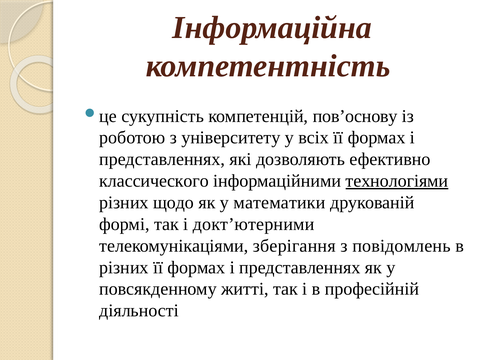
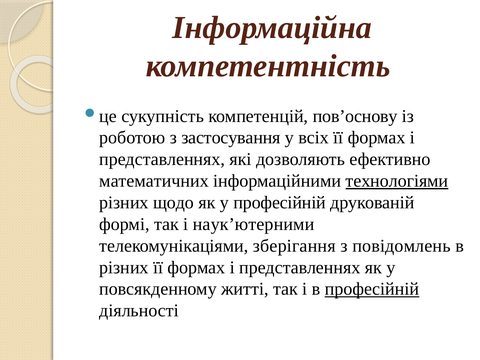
університету: університету -> застосування (231, 138)
классического: классического -> математичних (154, 181)
у математики: математики -> професійній (280, 203)
докт’ютерними: докт’ютерними -> наук’ютерними (254, 224)
професійній underline: none -> present (372, 289)
